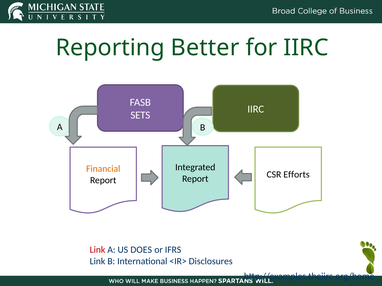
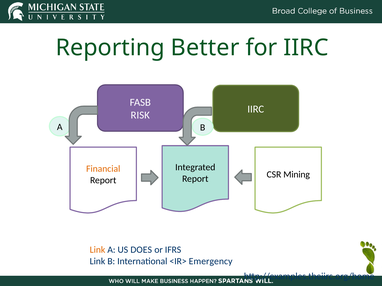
SETS: SETS -> RISK (140, 115)
Efforts: Efforts -> Mining (297, 175)
Link colour: red -> orange (97, 250)
Disclosures: Disclosures -> Emergency (211, 262)
